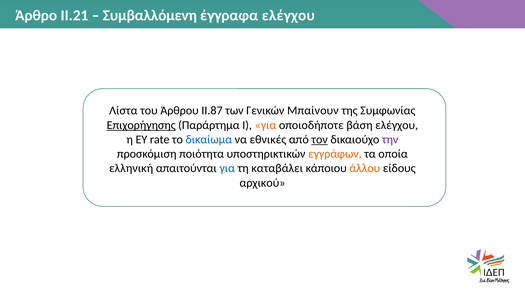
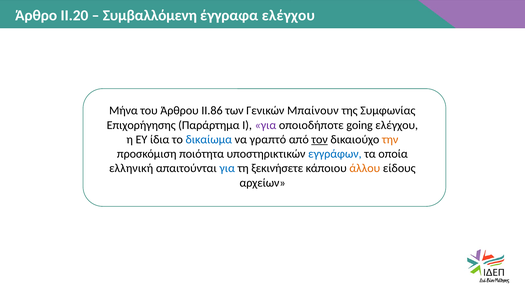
ΙΙ.21: ΙΙ.21 -> ΙΙ.20 (74, 15)
Λίστα: Λίστα -> Μήνα (123, 111)
ΙΙ.87: ΙΙ.87 -> ΙΙ.86 (212, 111)
Επιχορήγησης underline: present -> none (141, 125)
για colour: orange -> purple (265, 125)
βάση: βάση -> going (360, 125)
rate: rate -> ίδια (160, 140)
εθνικές: εθνικές -> γραπτό (268, 140)
την colour: purple -> orange (390, 140)
εγγράφων colour: orange -> blue (335, 154)
καταβάλει: καταβάλει -> ξεκινήσετε (277, 169)
αρχικού: αρχικού -> αρχείων (263, 183)
